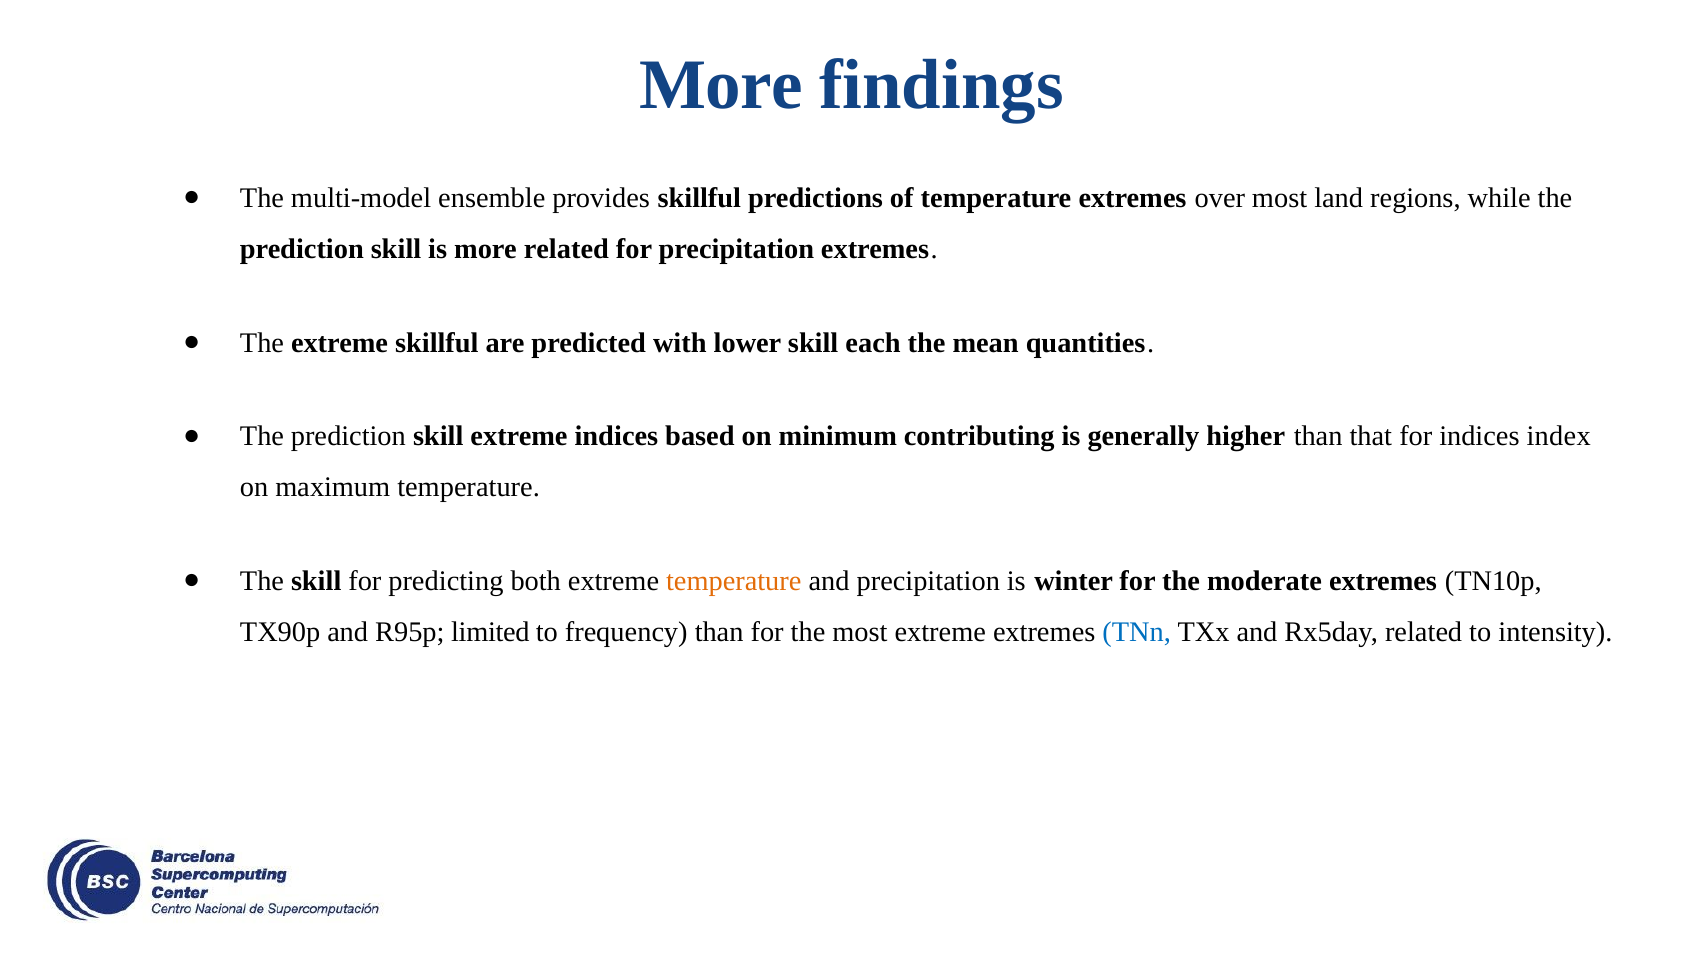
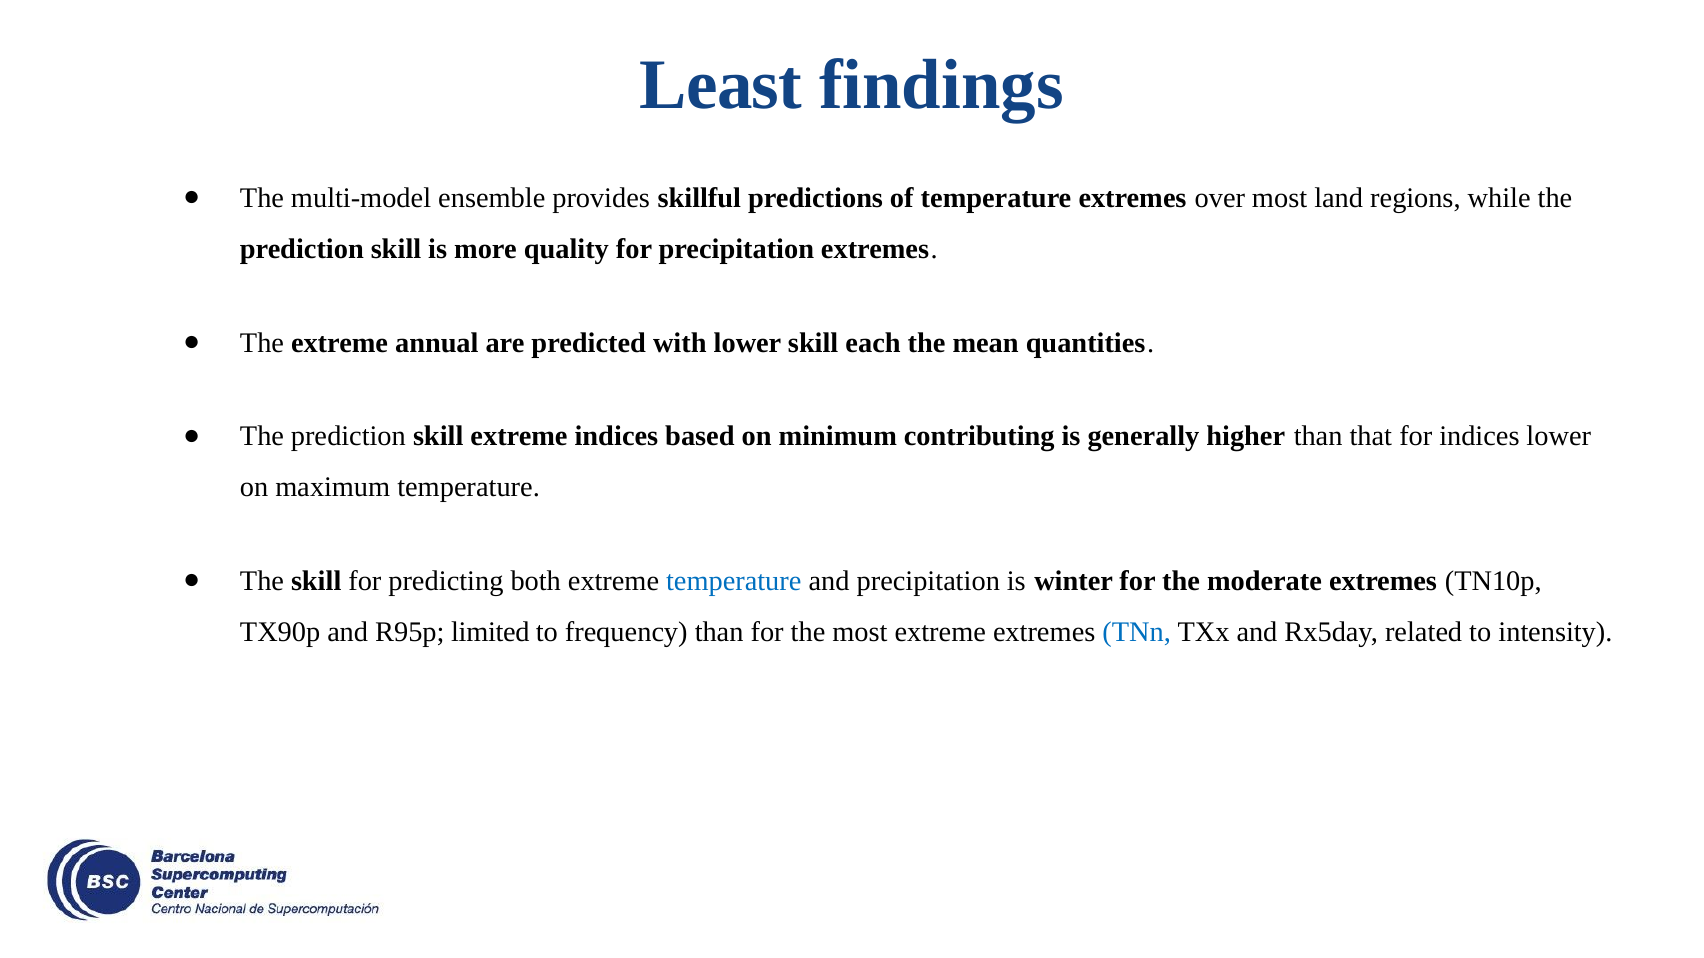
More: More -> Least (721, 85)
more related: related -> quality (566, 249)
extreme skillful: skillful -> annual (437, 343)
indices index: index -> lower (1559, 437)
temperature colour: orange -> blue (734, 582)
